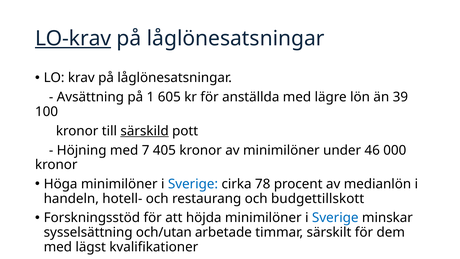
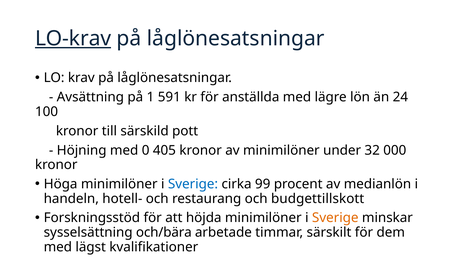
605: 605 -> 591 (169, 97)
39: 39 -> 24 (400, 97)
särskild underline: present -> none (145, 131)
7: 7 -> 0 (146, 150)
46: 46 -> 32 (372, 150)
78: 78 -> 99 (263, 184)
Sverige colour: blue -> orange (335, 218)
och/utan: och/utan -> och/bära (164, 232)
